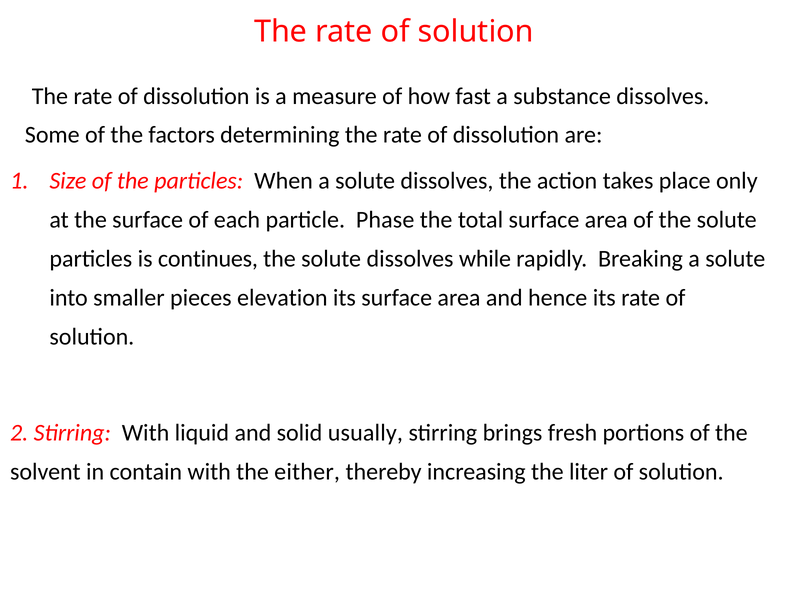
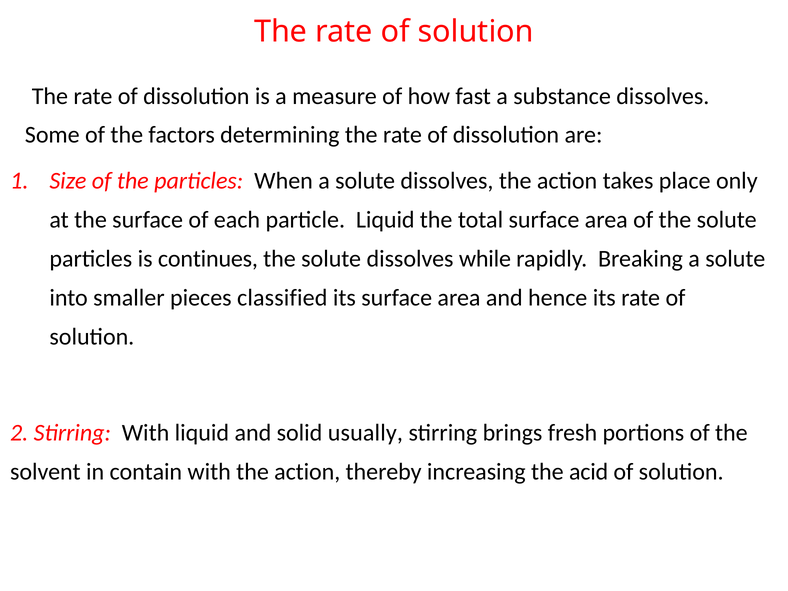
particle Phase: Phase -> Liquid (385, 220)
elevation: elevation -> classified (282, 298)
with the either: either -> action (307, 472)
liter: liter -> acid (589, 472)
